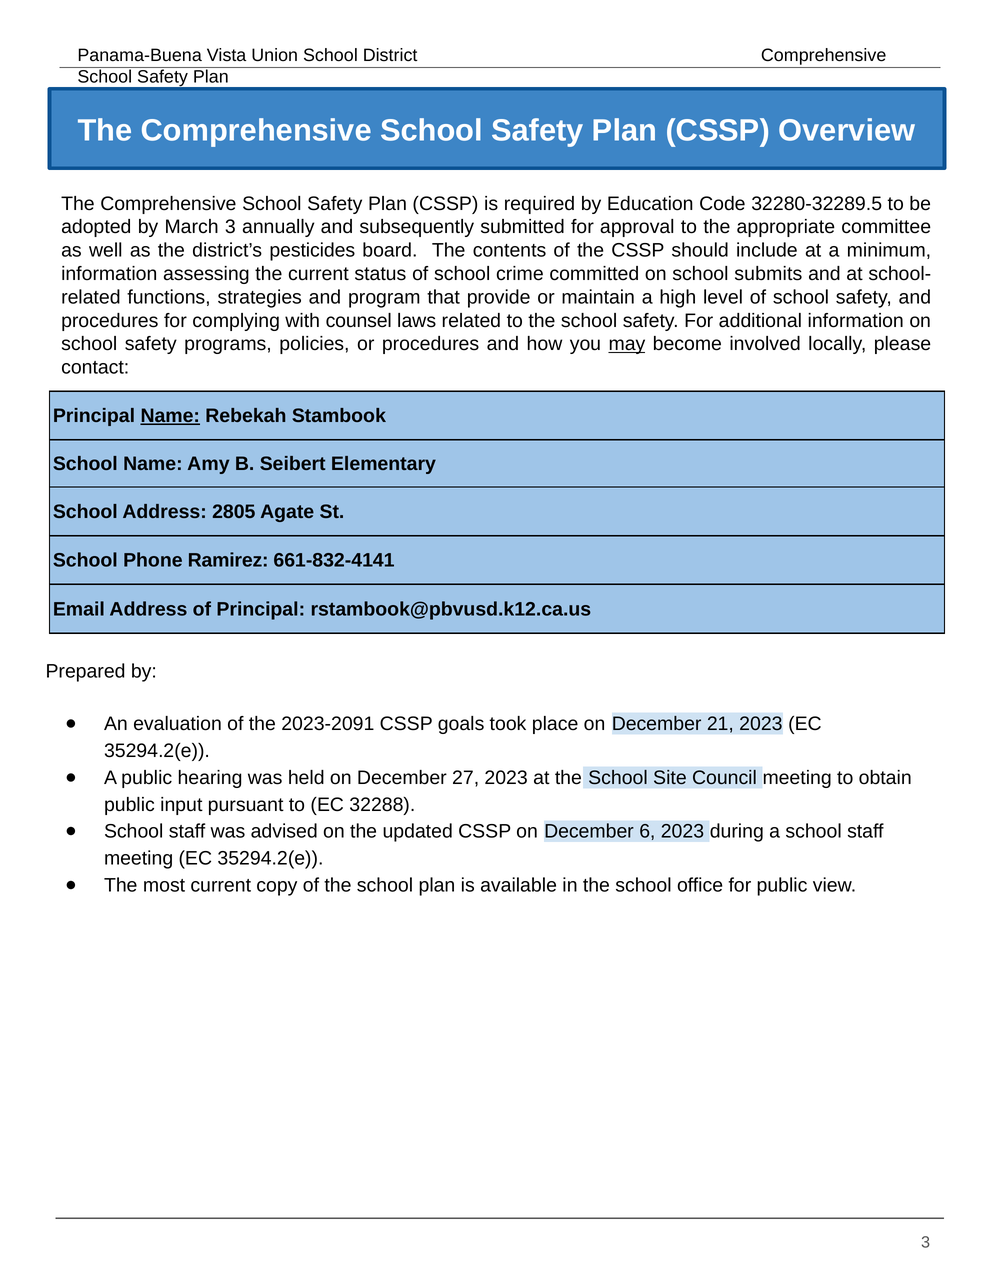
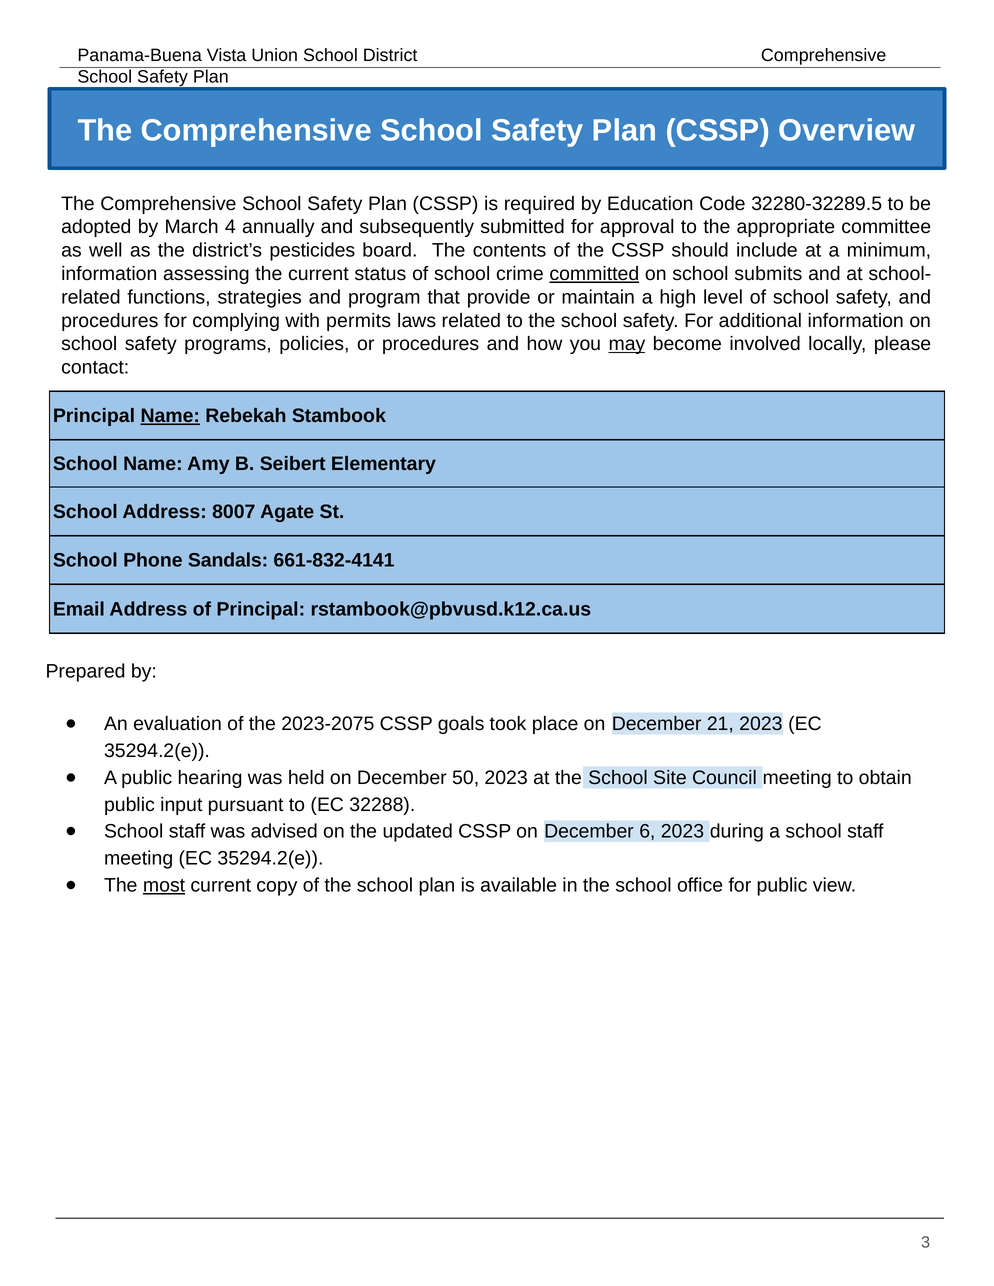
March 3: 3 -> 4 (230, 227)
committed underline: none -> present (594, 274)
counsel: counsel -> permits (359, 321)
2805: 2805 -> 8007 (234, 512)
Ramirez: Ramirez -> Sandals (228, 561)
2023-2091: 2023-2091 -> 2023-2075 (328, 724)
27: 27 -> 50 (466, 778)
most underline: none -> present (164, 886)
